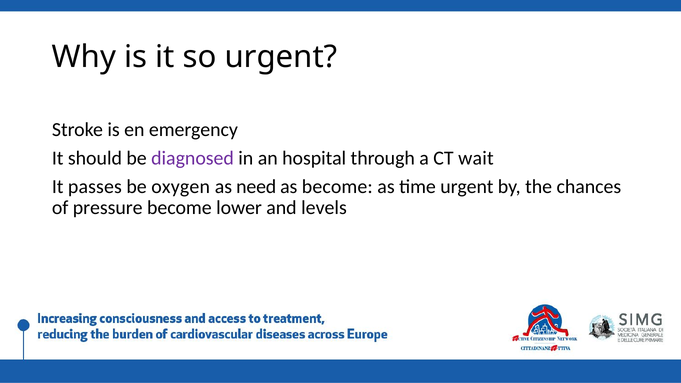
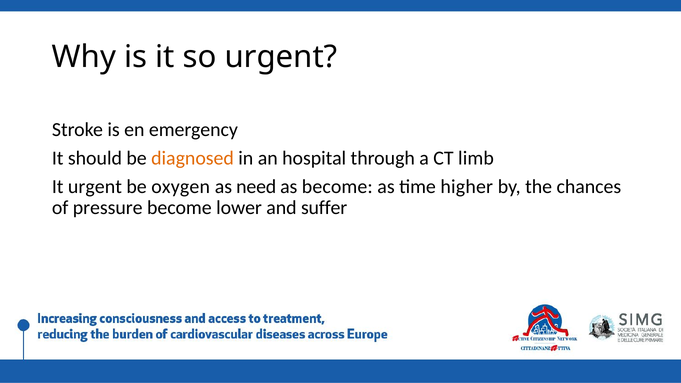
diagnosed colour: purple -> orange (193, 158)
wait: wait -> limb (476, 158)
It passes: passes -> urgent (95, 187)
time urgent: urgent -> higher (467, 187)
levels: levels -> suffer (324, 208)
